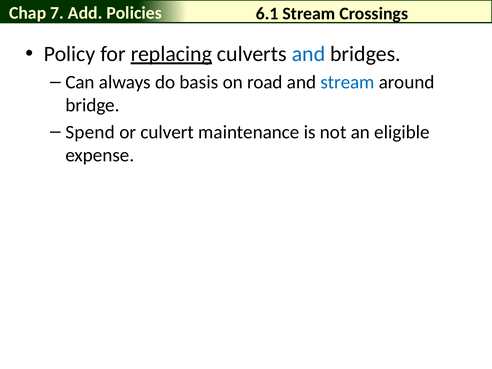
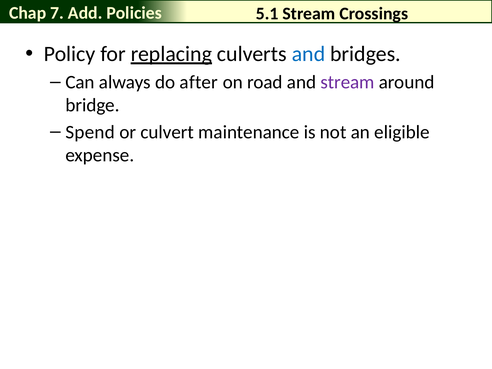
6.1: 6.1 -> 5.1 (267, 14)
basis: basis -> after (199, 82)
stream colour: blue -> purple (348, 82)
